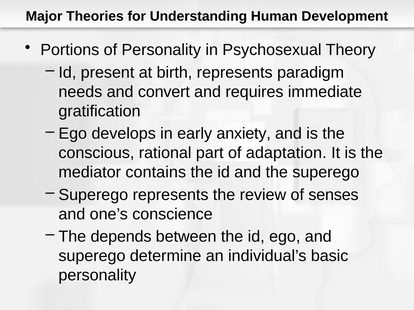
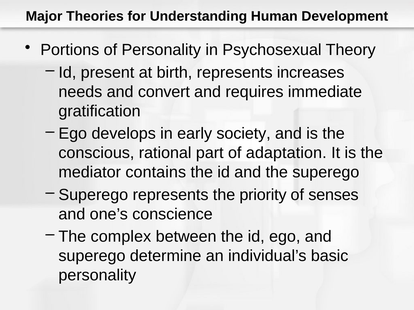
paradigm: paradigm -> increases (311, 73)
anxiety: anxiety -> society (244, 134)
review: review -> priority (263, 195)
depends: depends -> complex (121, 237)
